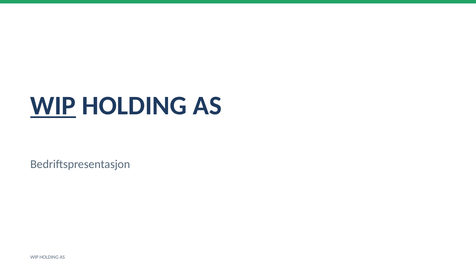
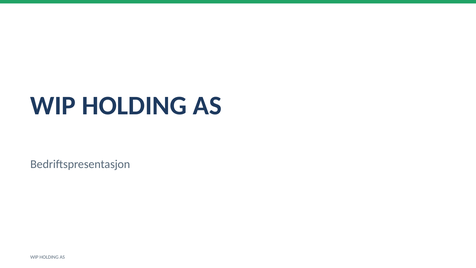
WIP underline: present -> none (53, 106)
